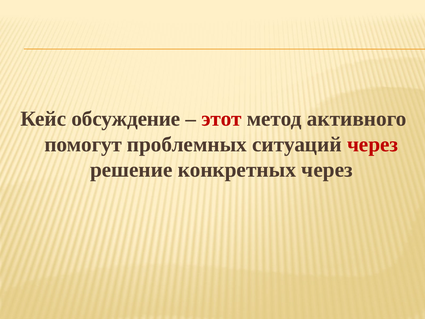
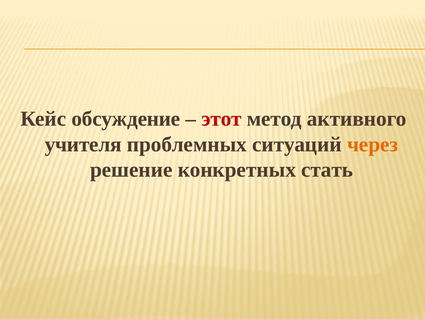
помогут: помогут -> учителя (83, 144)
через colour: red -> orange (373, 144)
конкретных через: через -> стать (327, 170)
